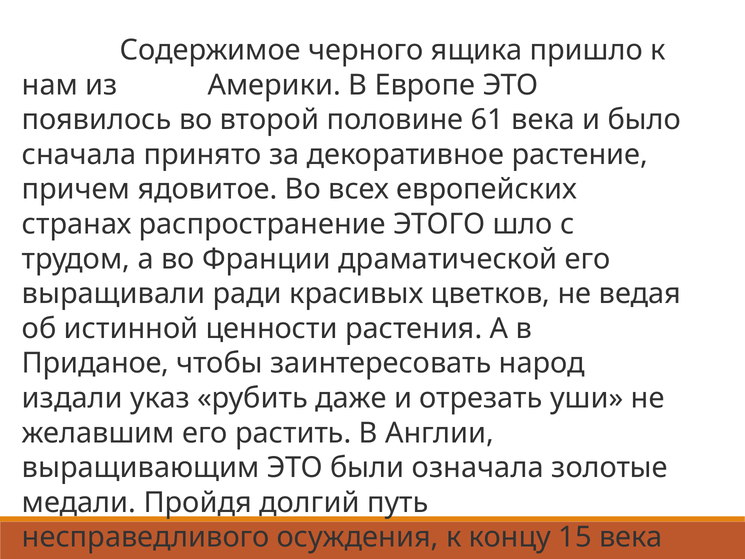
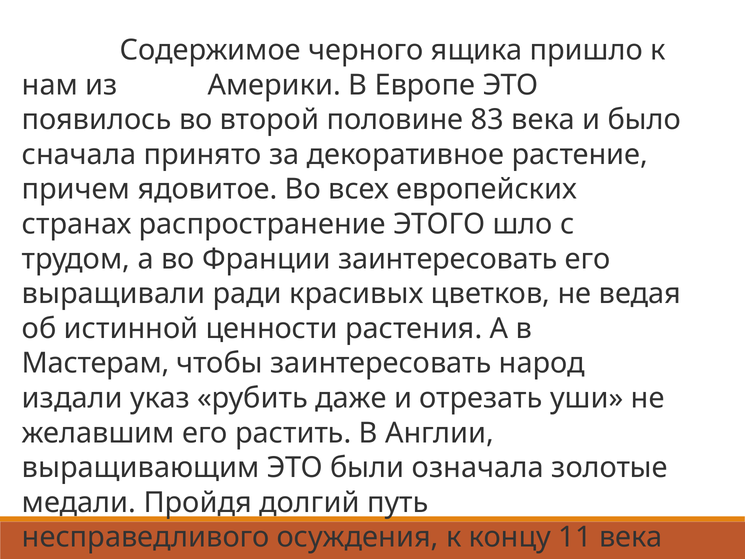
61: 61 -> 83 (487, 120)
Франции драматической: драматической -> заинтересовать (448, 259)
Приданое: Приданое -> Мастерам (96, 363)
15: 15 -> 11 (575, 537)
